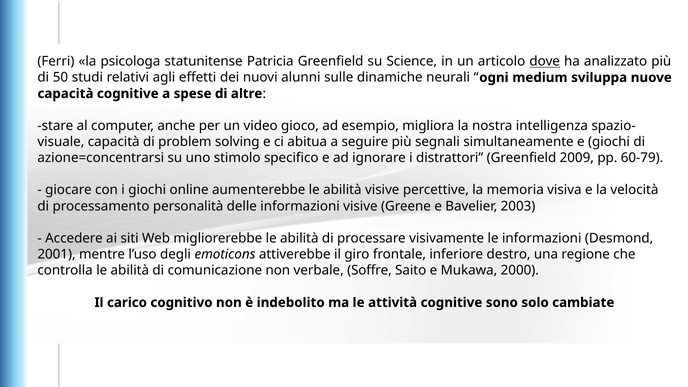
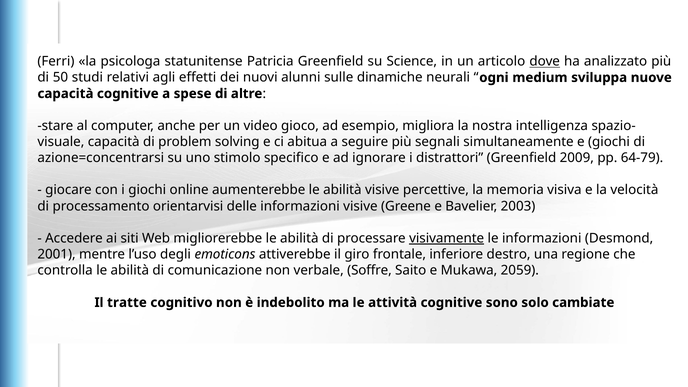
60-79: 60-79 -> 64-79 (642, 158)
personalità: personalità -> orientarvisi (188, 206)
visivamente underline: none -> present (447, 238)
2000: 2000 -> 2059 (520, 270)
carico: carico -> tratte (127, 302)
